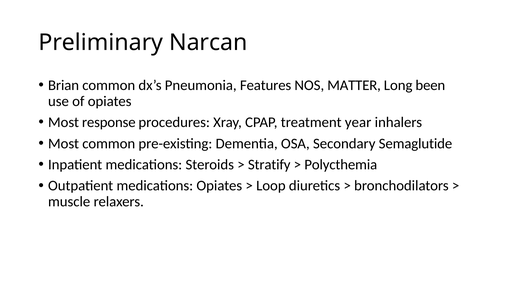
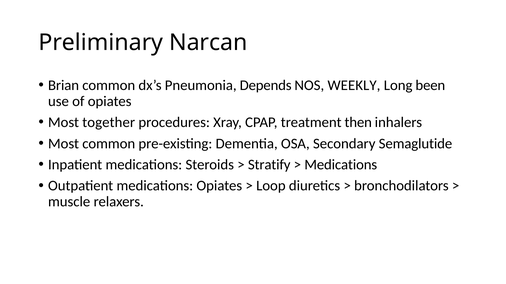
Features: Features -> Depends (266, 86)
MATTER: MATTER -> WEEKLY (354, 86)
response: response -> together (109, 123)
year: year -> then (358, 123)
Polycthemia: Polycthemia -> Medications (341, 165)
